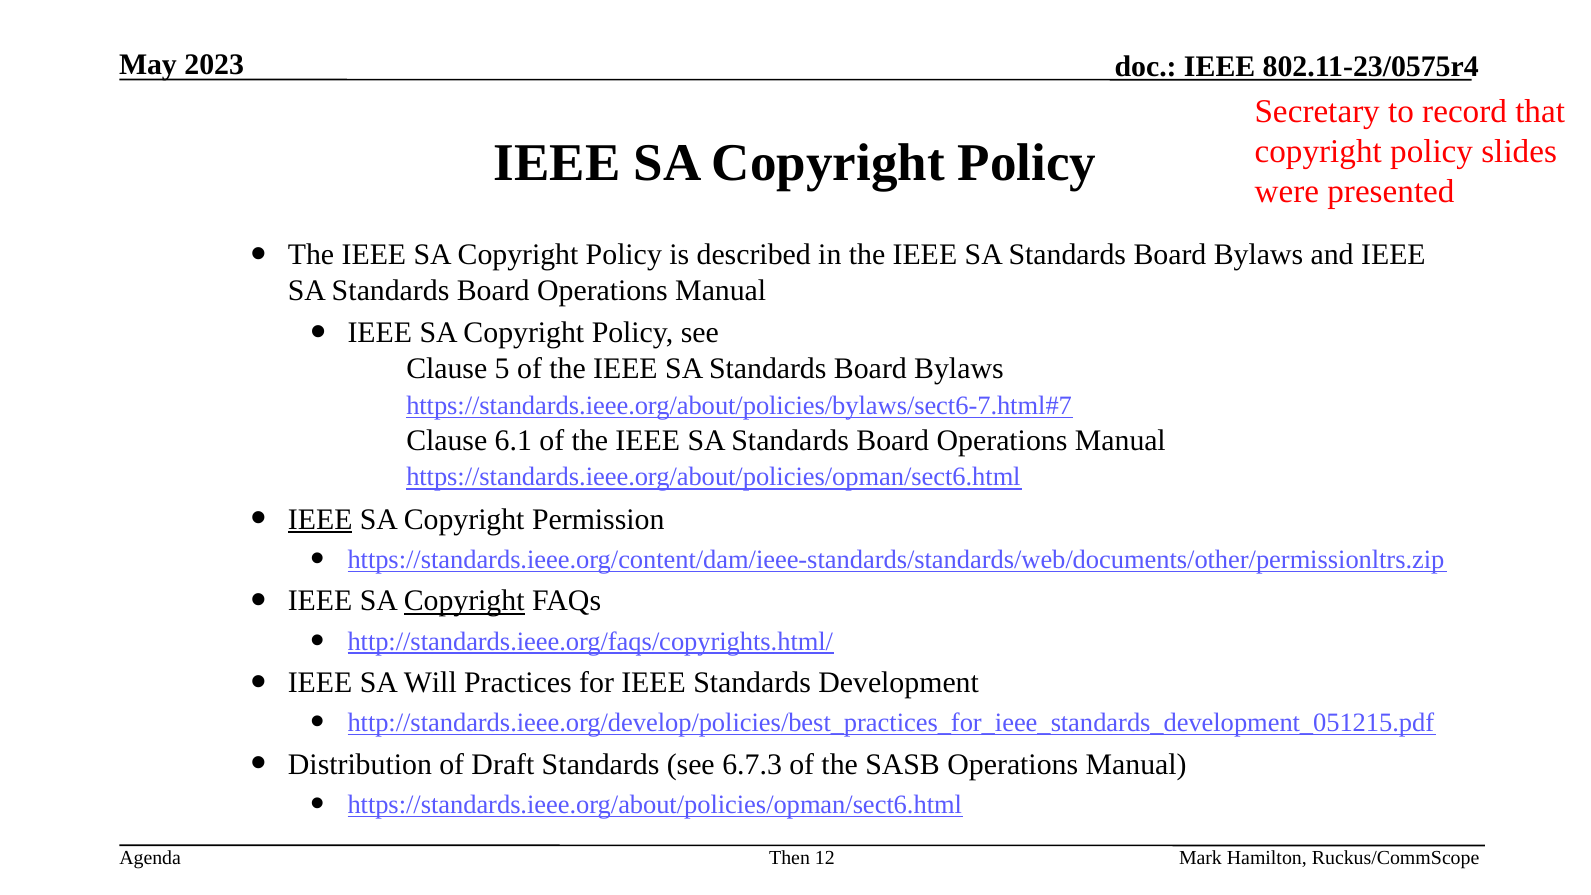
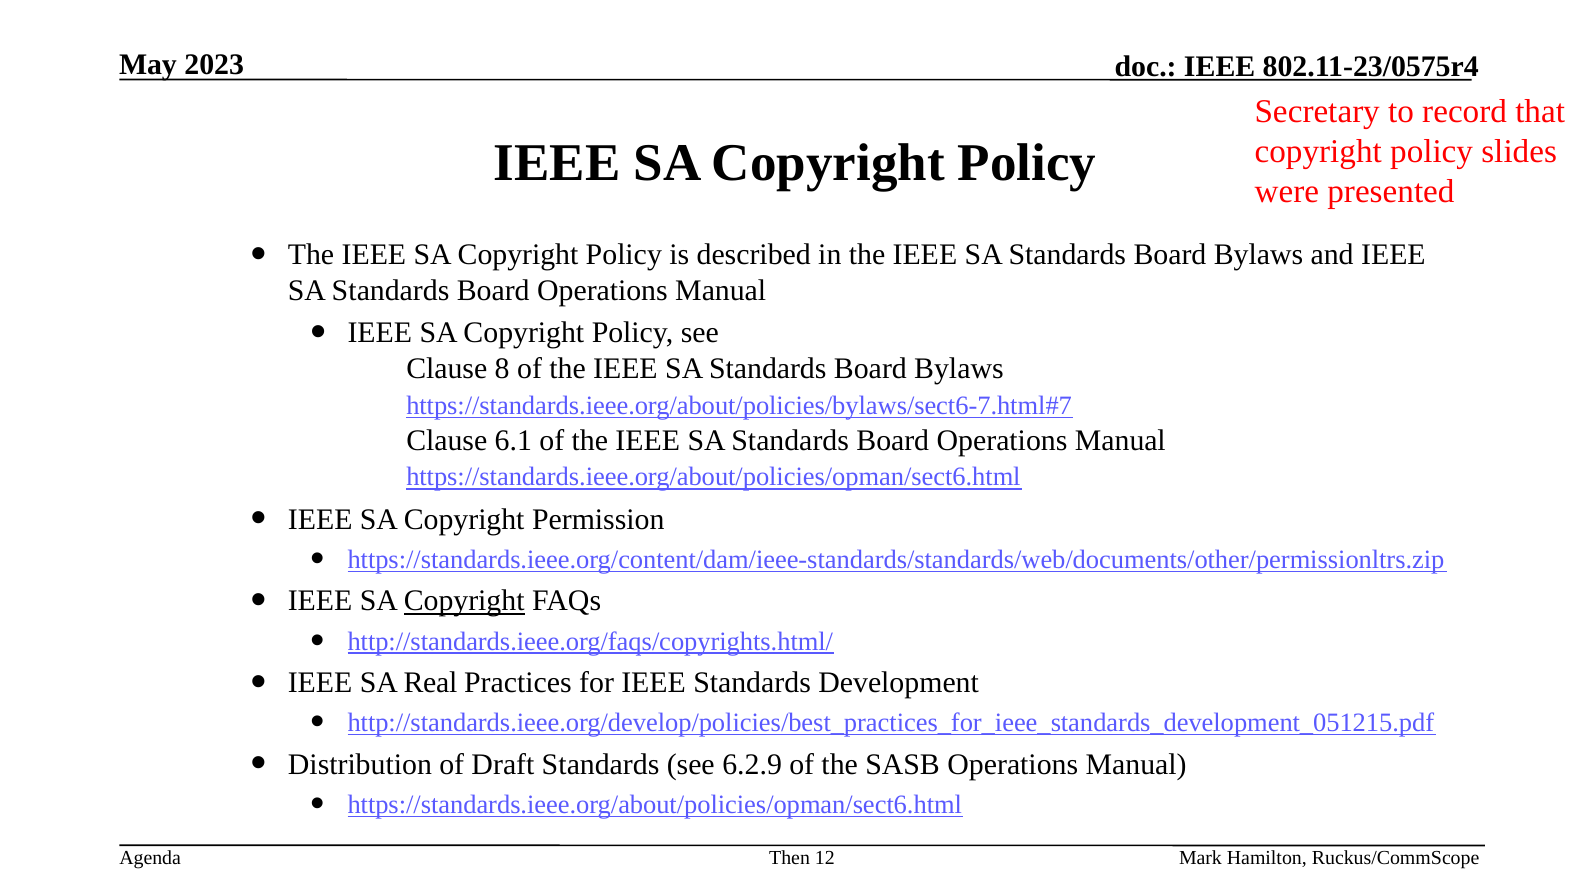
5: 5 -> 8 (502, 369)
IEEE underline: present -> none (320, 519)
Will: Will -> Real (430, 683)
6.7.3: 6.7.3 -> 6.2.9 (752, 764)
